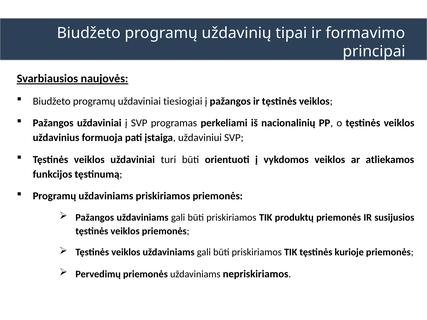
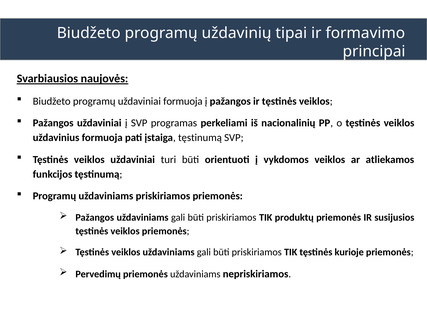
uždaviniai tiesiogiai: tiesiogiai -> formuoja (183, 101)
įstaiga uždaviniui: uždaviniui -> tęstinumą (200, 138)
